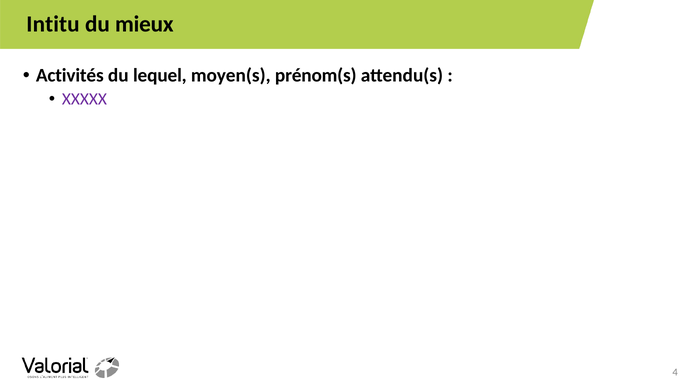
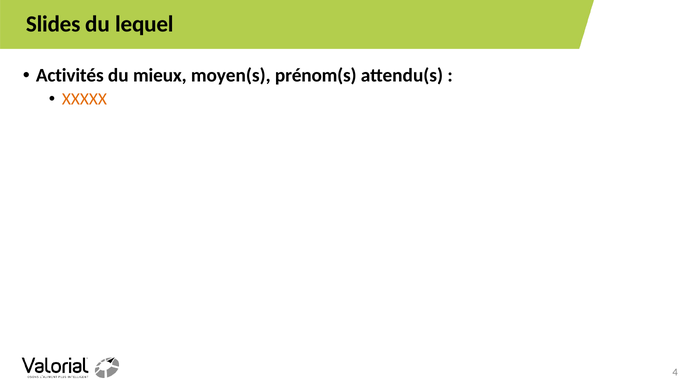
Intitu: Intitu -> Slides (53, 24)
mieux: mieux -> lequel (144, 24)
lequel: lequel -> mieux (160, 76)
XXXXX colour: purple -> orange (84, 99)
